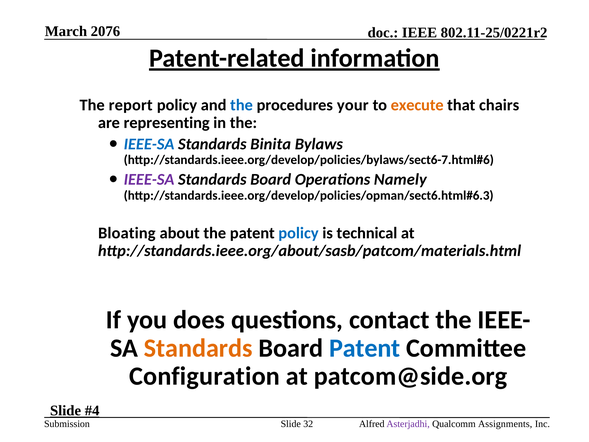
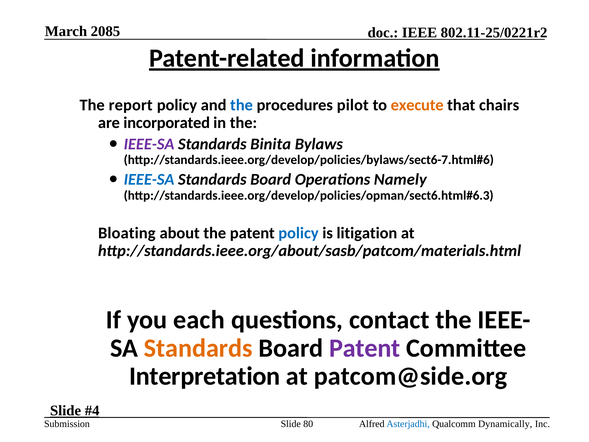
2076: 2076 -> 2085 (105, 31)
your: your -> pilot (353, 105)
representing: representing -> incorporated (167, 123)
IEEE-SA colour: blue -> purple (149, 144)
IEEE-SA colour: purple -> blue (149, 179)
technical: technical -> litigation (367, 233)
does: does -> each (199, 320)
Patent colour: blue -> purple (365, 348)
Configuration: Configuration -> Interpretation (205, 376)
32: 32 -> 80 (308, 424)
Asterjadhi colour: purple -> blue (408, 424)
Assignments: Assignments -> Dynamically (505, 424)
